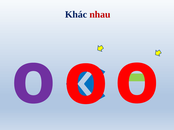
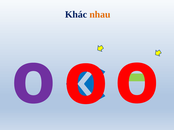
nhau colour: red -> orange (100, 15)
